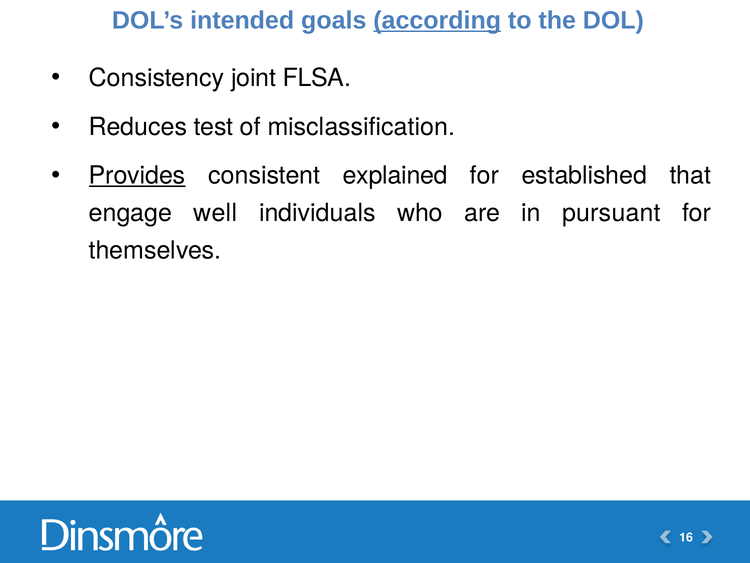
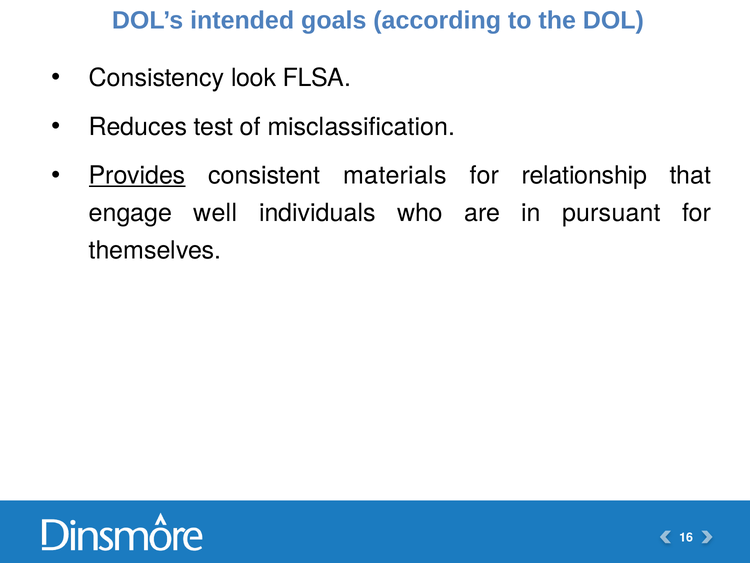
according underline: present -> none (437, 20)
joint: joint -> look (254, 78)
explained: explained -> materials (395, 175)
established: established -> relationship (584, 175)
